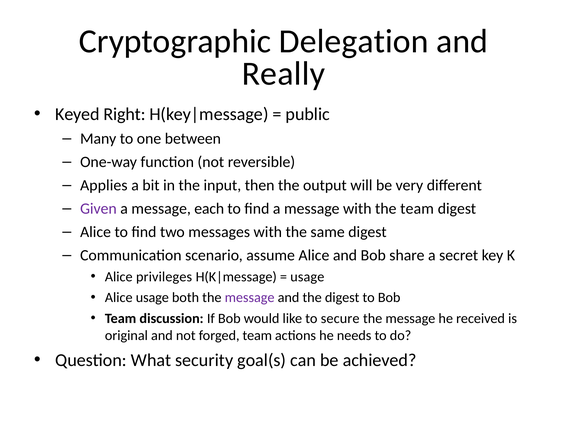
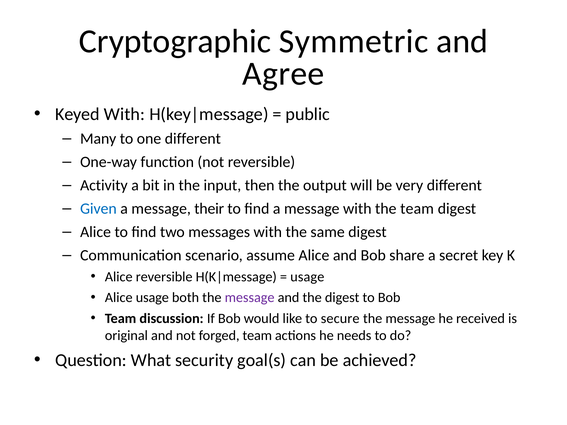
Delegation: Delegation -> Symmetric (354, 41)
Really: Really -> Agree (283, 74)
Keyed Right: Right -> With (124, 114)
one between: between -> different (193, 139)
Applies: Applies -> Activity (104, 185)
Given colour: purple -> blue (98, 209)
each: each -> their (209, 209)
Alice privileges: privileges -> reversible (164, 277)
